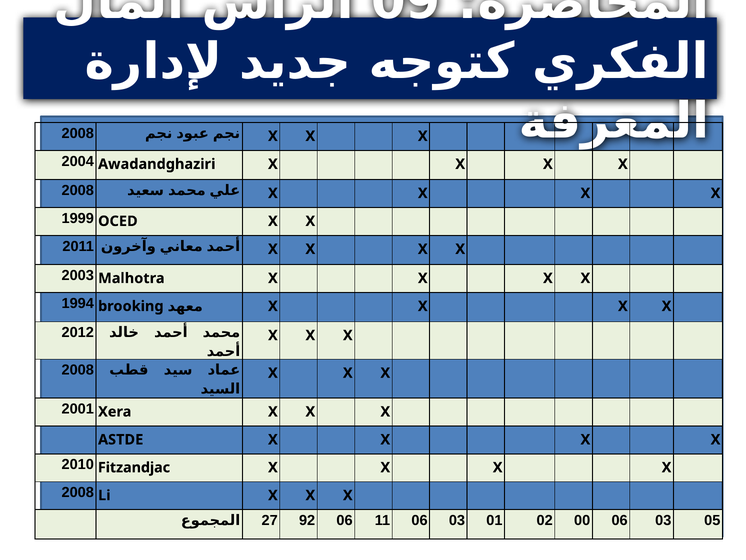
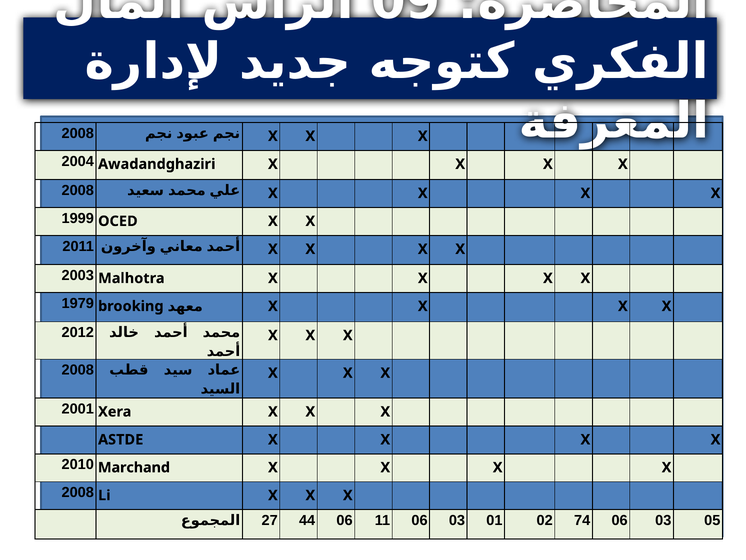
1994: 1994 -> 1979 (78, 303)
Fitzandjac: Fitzandjac -> Marchand (134, 467)
92: 92 -> 44 (307, 520)
00: 00 -> 74 (582, 520)
